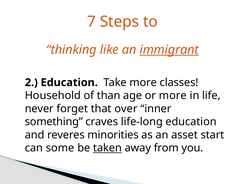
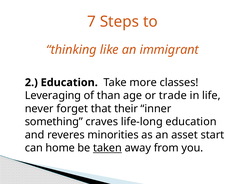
immigrant underline: present -> none (169, 50)
Household: Household -> Leveraging (53, 95)
or more: more -> trade (173, 95)
over: over -> their (126, 109)
some: some -> home (60, 148)
